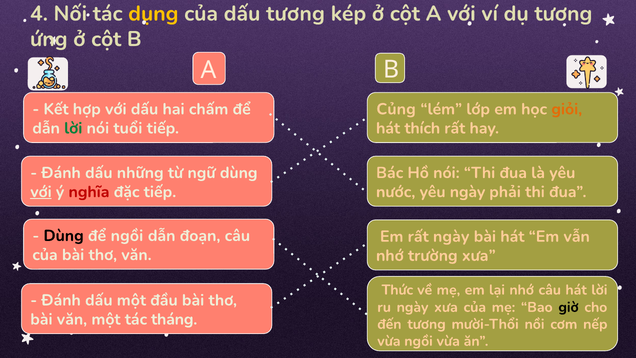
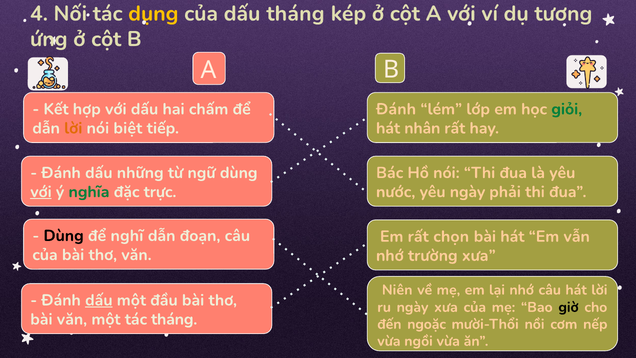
dấu tương: tương -> tháng (295, 14)
Củng: Củng -> Đánh (396, 109)
giỏi colour: orange -> green (567, 109)
lời colour: green -> orange (73, 128)
tuổi: tuổi -> biệt (128, 128)
thích: thích -> nhân (422, 128)
nghĩa colour: red -> green (89, 192)
đặc tiếp: tiếp -> trực (160, 192)
để ngồi: ngồi -> nghĩ (127, 236)
rất ngày: ngày -> chọn (451, 236)
Thức: Thức -> Niên (397, 290)
dấu underline: none -> present (99, 300)
đến tương: tương -> ngoặc (427, 324)
